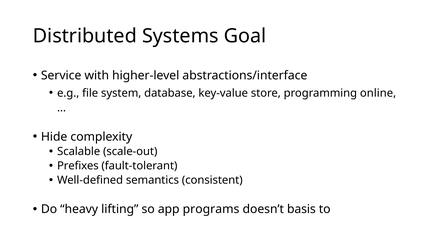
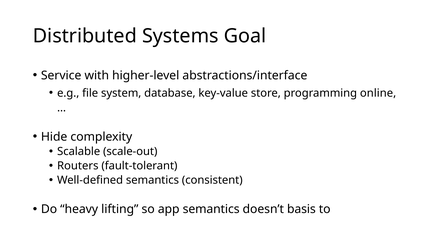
Prefixes: Prefixes -> Routers (78, 166)
app programs: programs -> semantics (211, 210)
